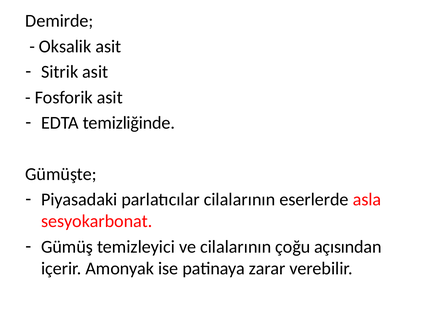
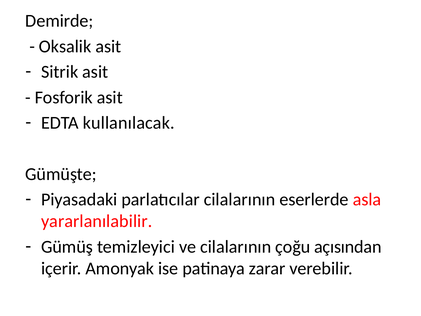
temizliğinde: temizliğinde -> kullanılacak (129, 123)
sesyokarbonat: sesyokarbonat -> yararlanılabilir (97, 221)
